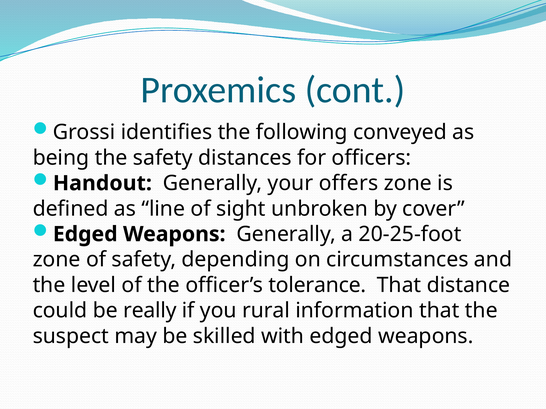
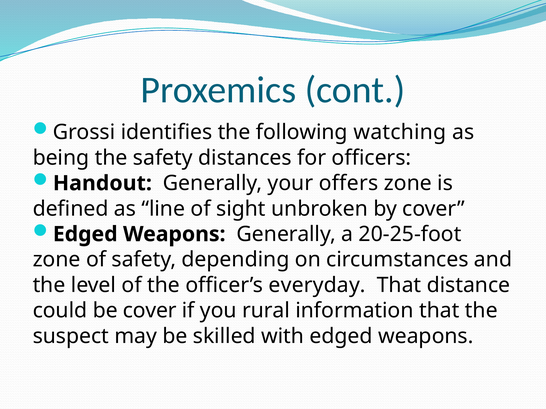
conveyed: conveyed -> watching (400, 132)
tolerance: tolerance -> everyday (317, 285)
be really: really -> cover (150, 311)
